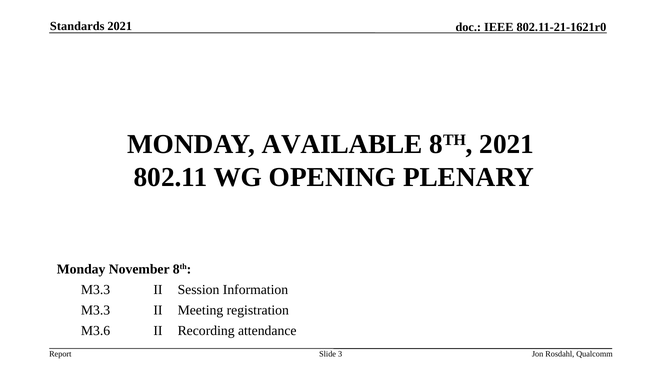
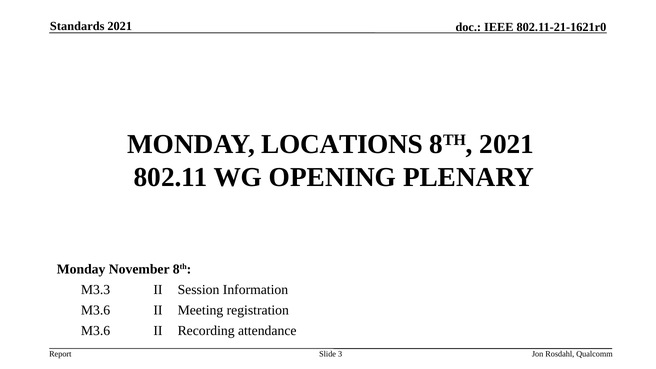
AVAILABLE: AVAILABLE -> LOCATIONS (342, 144)
M3.3: M3.3 -> M3.6 (96, 310)
